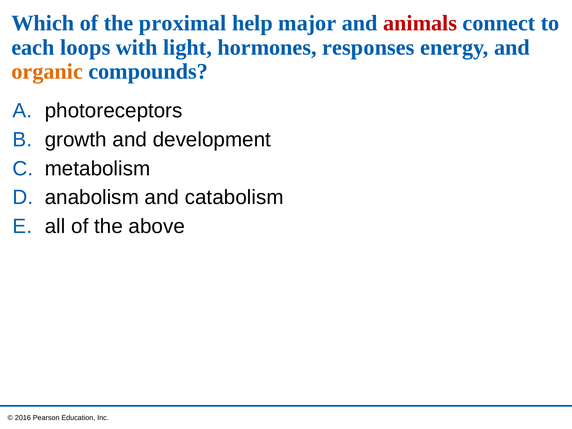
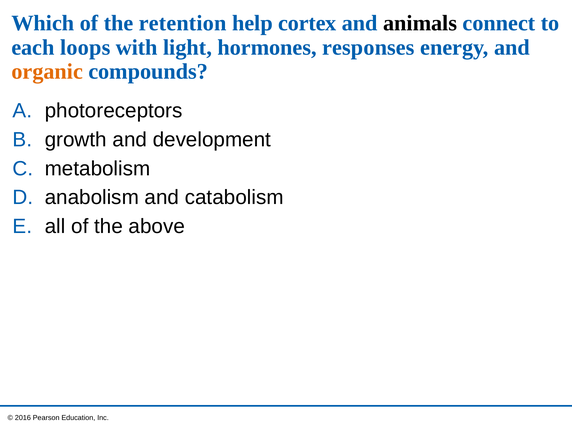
proximal: proximal -> retention (183, 23)
major: major -> cortex (307, 23)
animals colour: red -> black (420, 23)
